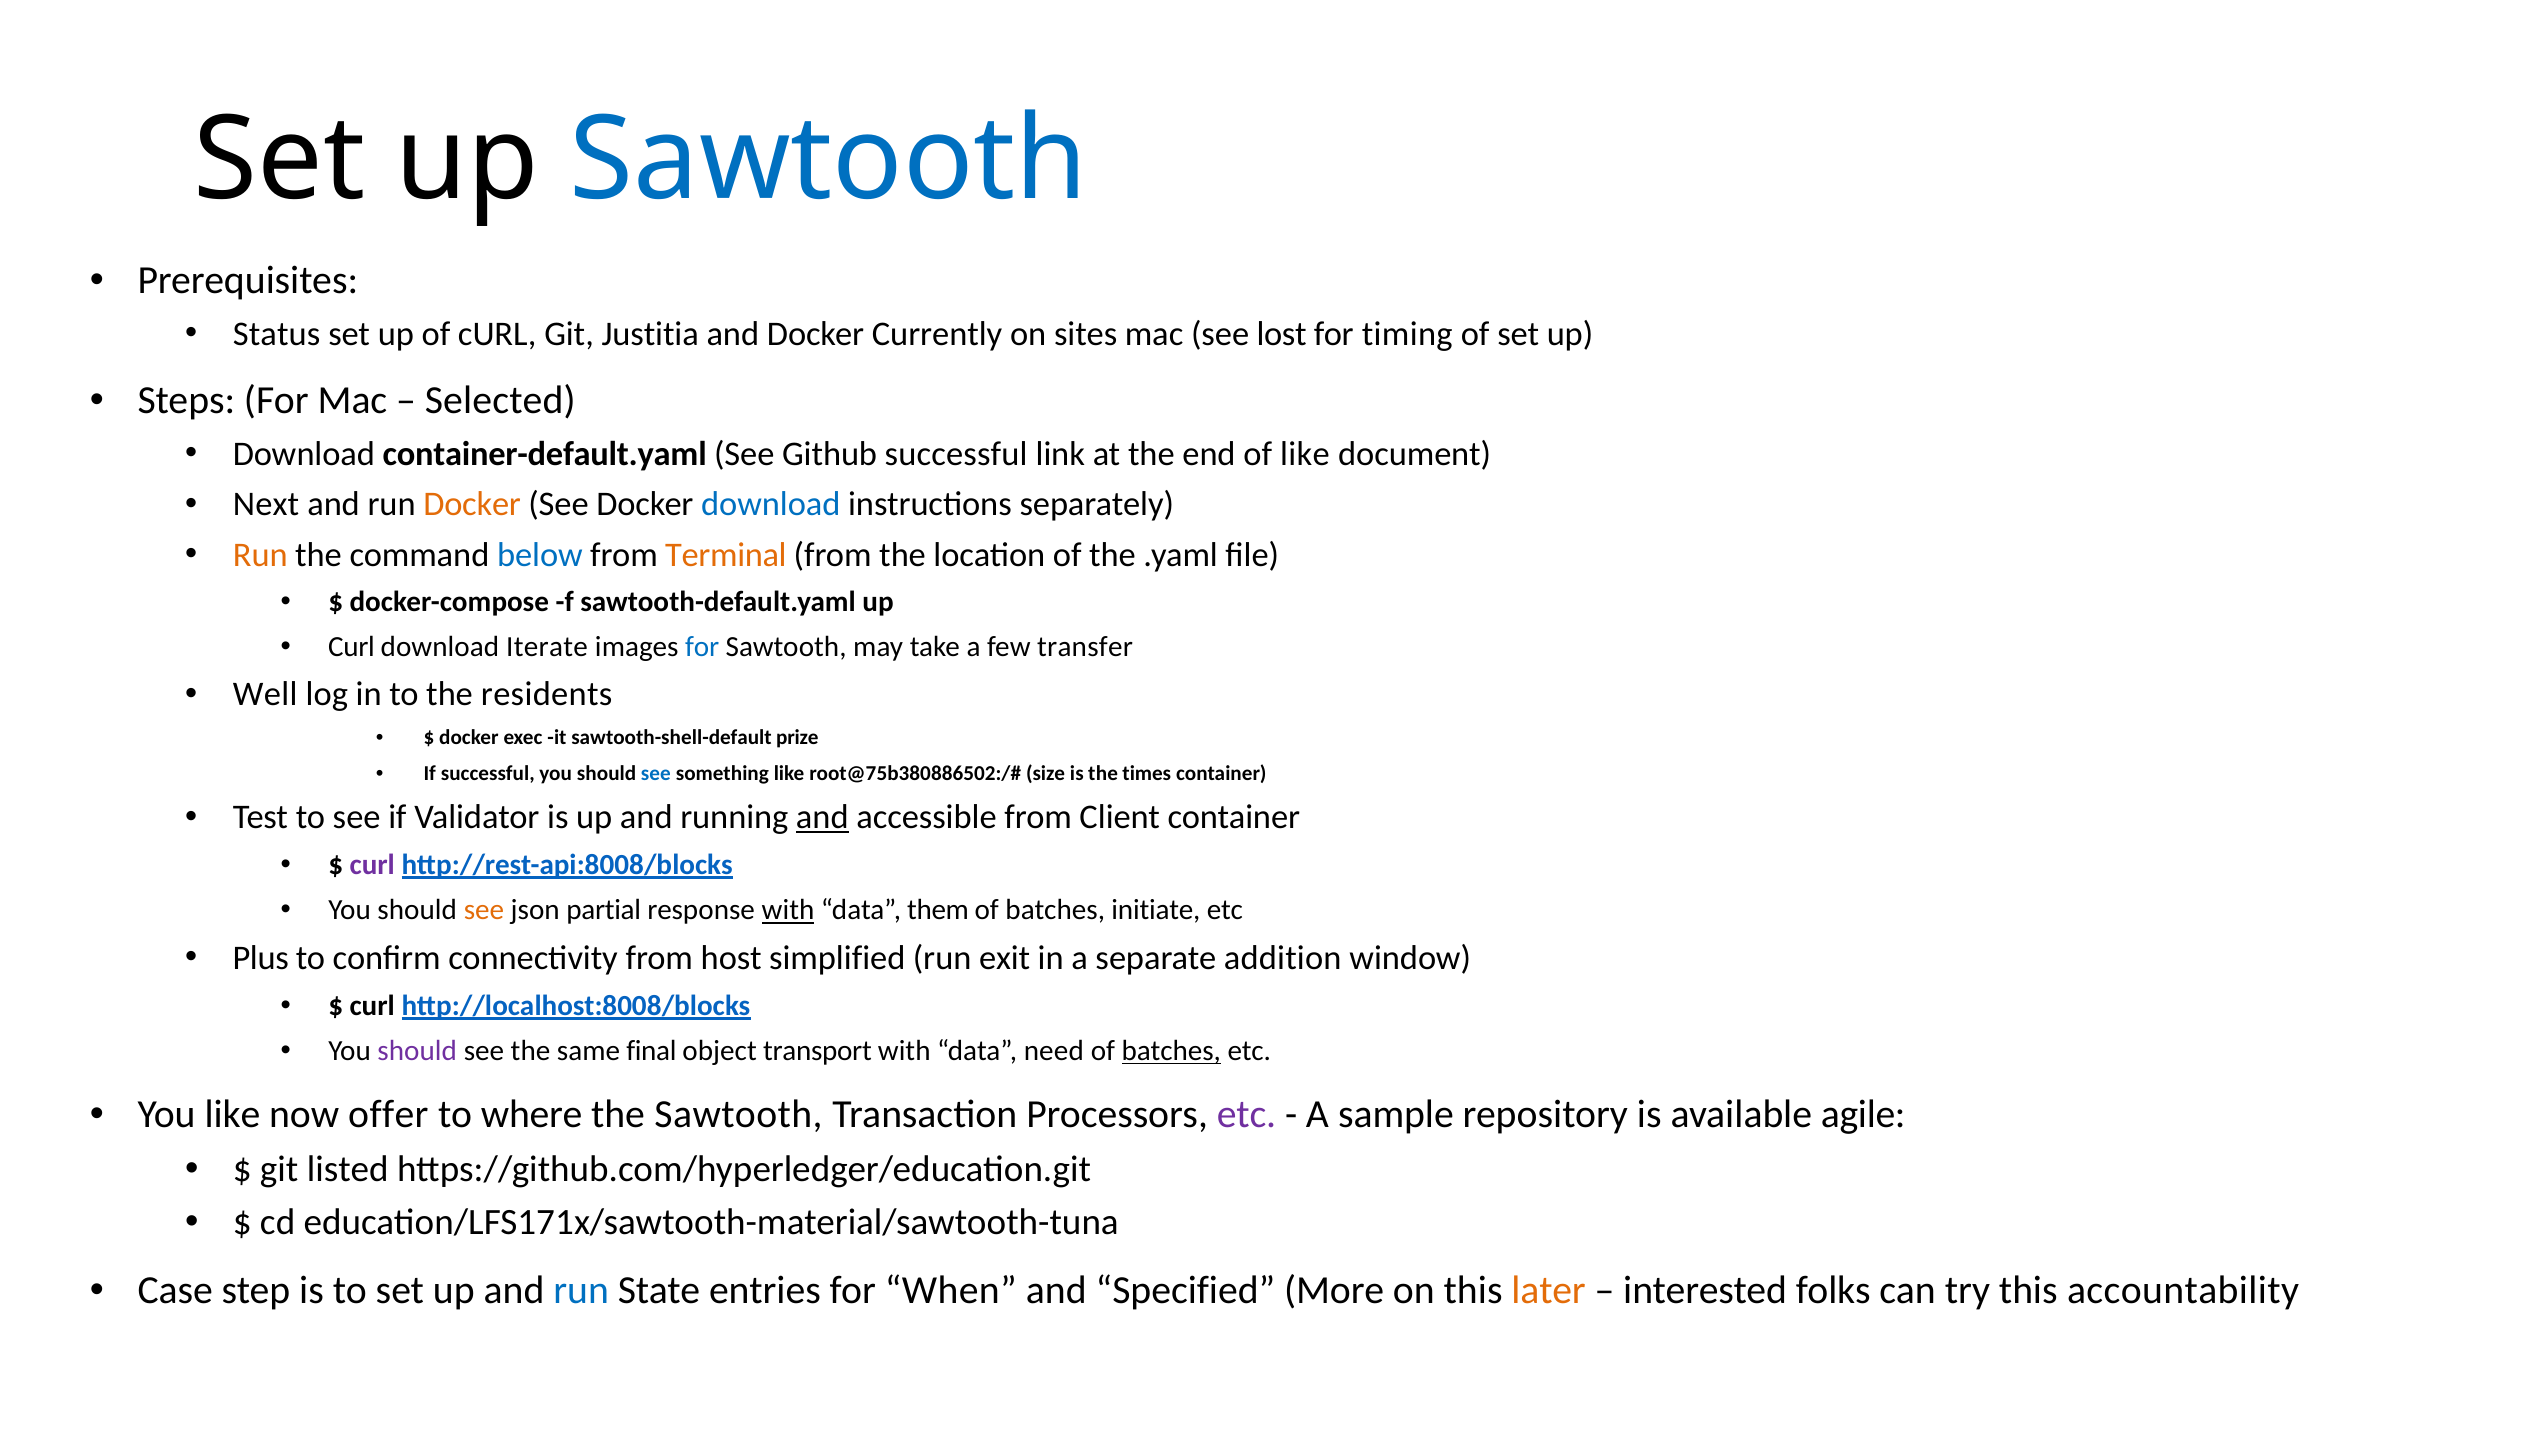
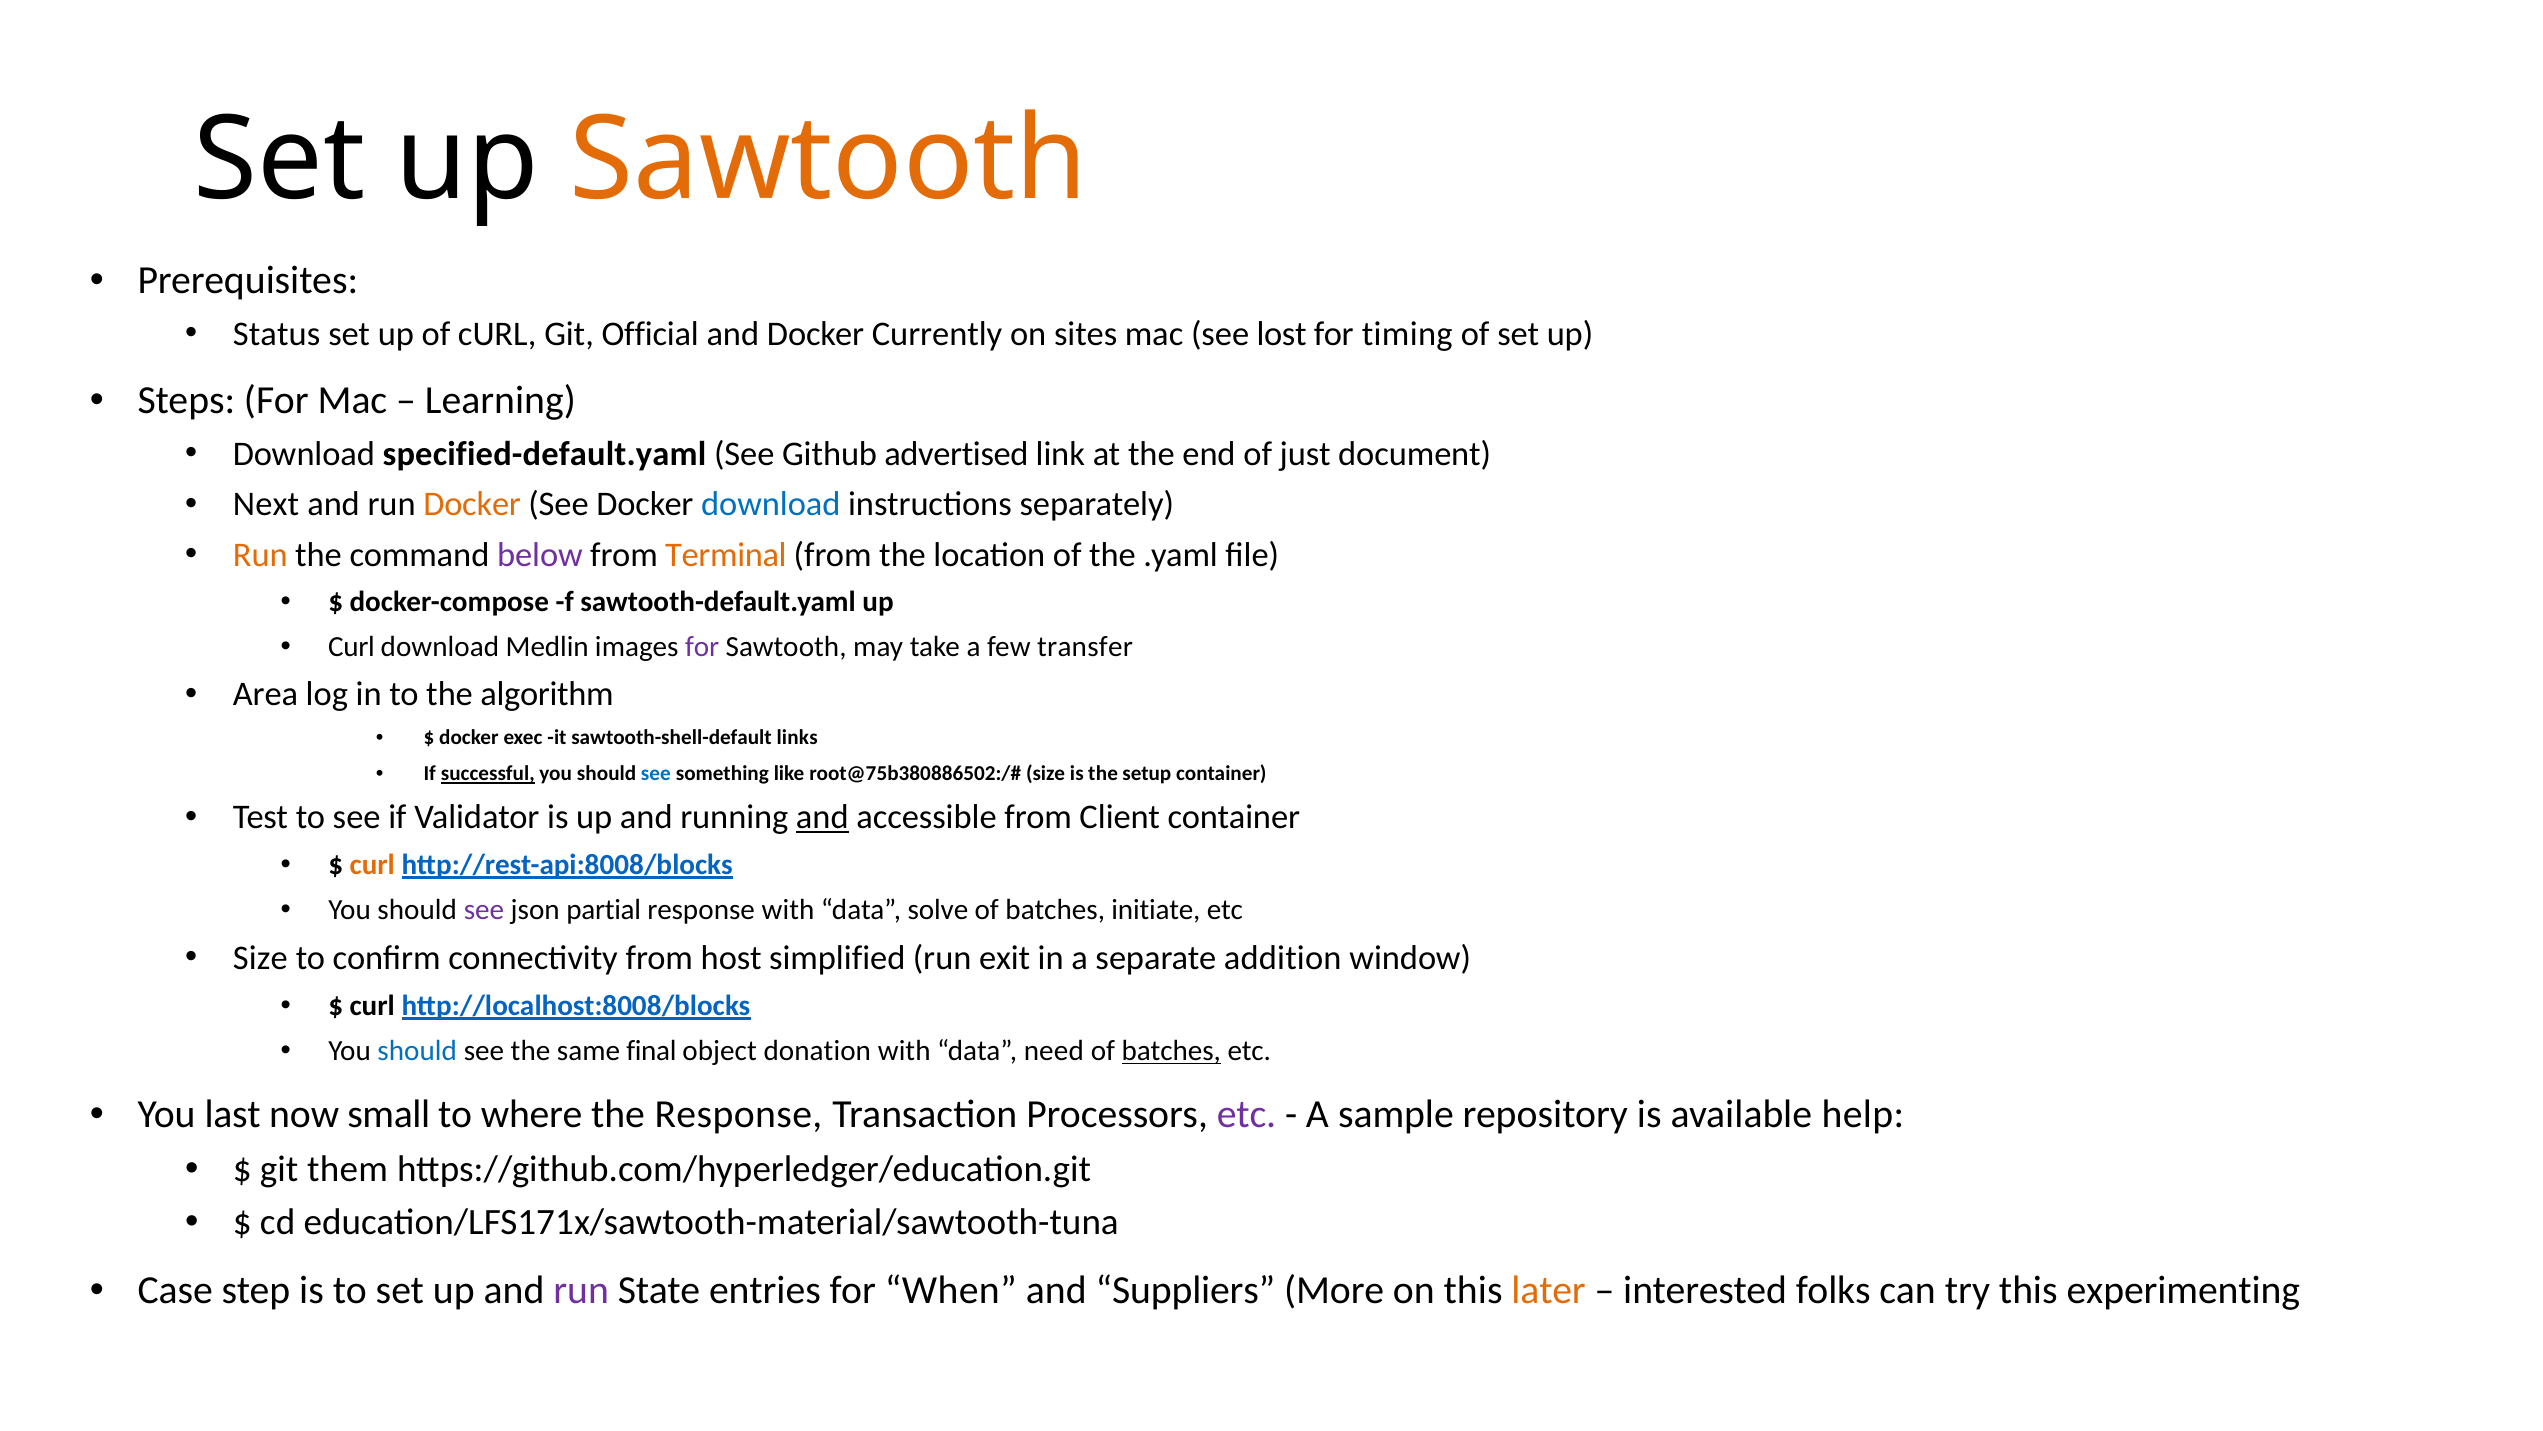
Sawtooth colour: blue -> orange (829, 160)
Justitia: Justitia -> Official (650, 334)
Selected: Selected -> Learning (500, 400)
container-default.yaml: container-default.yaml -> specified-default.yaml (544, 453)
Github successful: successful -> advertised (956, 453)
of like: like -> just (1305, 453)
below colour: blue -> purple (540, 554)
Iterate: Iterate -> Medlin (547, 647)
for colour: blue -> purple (702, 647)
Well: Well -> Area (265, 694)
residents: residents -> algorithm (547, 694)
prize: prize -> links (797, 738)
successful underline: none -> present (488, 774)
times: times -> setup (1147, 774)
curl colour: purple -> orange (372, 865)
see colour: orange -> purple (484, 910)
with underline: present -> none (788, 910)
them: them -> solve (938, 910)
Plus: Plus -> Size (260, 957)
should colour: purple -> blue (417, 1051)
transport: transport -> donation (817, 1051)
You like: like -> last (233, 1114)
offer: offer -> small (389, 1114)
the Sawtooth: Sawtooth -> Response (738, 1114)
agile: agile -> help (1863, 1114)
listed: listed -> them (348, 1169)
run colour: blue -> purple (581, 1290)
Specified: Specified -> Suppliers (1186, 1290)
accountability: accountability -> experimenting (2183, 1290)
